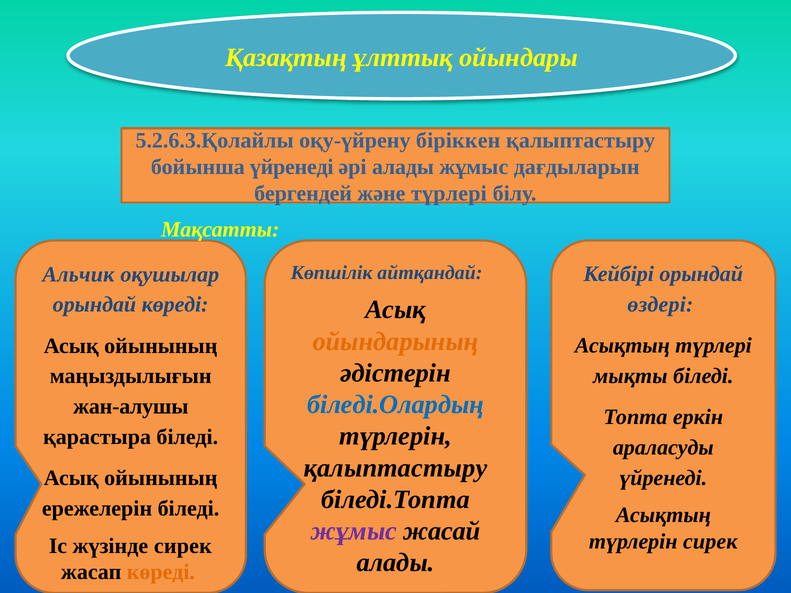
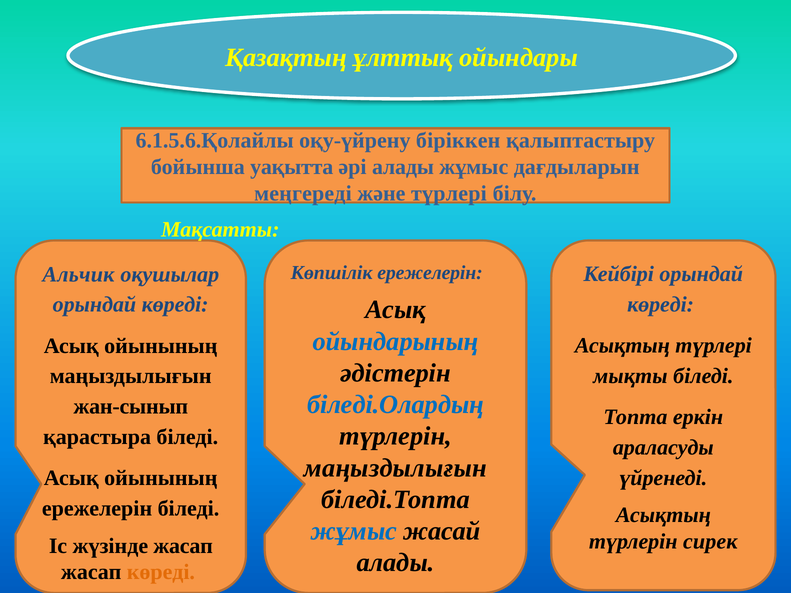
5.2.6.3.Қолайлы: 5.2.6.3.Қолайлы -> 6.1.5.6.Қолайлы (215, 141)
бойынша үйренеді: үйренеді -> уақытта (292, 167)
бергендей: бергендей -> меңгереді (303, 193)
Көпшілік айтқандай: айтқандай -> ережелерін (430, 273)
өздері: өздері -> көреді (661, 304)
ойындарының colour: orange -> blue (396, 341)
жан-алушы: жан-алушы -> жан-сынып (131, 407)
қалыптастыру: қалыптастыру -> маңыздылығын (395, 468)
жұмыс colour: purple -> blue (354, 531)
жүзінде сирек: сирек -> жасап (183, 546)
